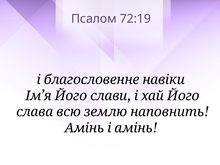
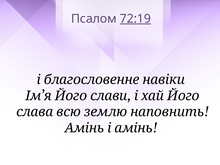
72:19 underline: none -> present (135, 19)
